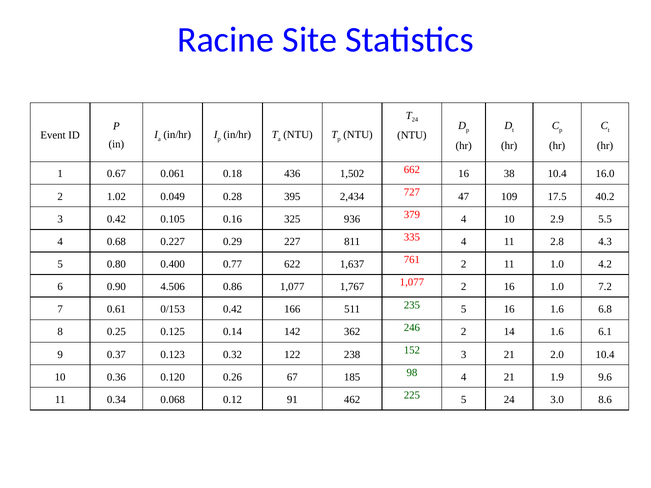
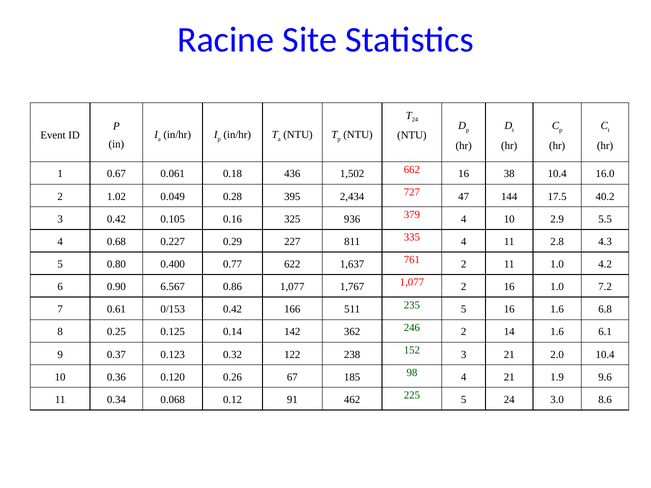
109: 109 -> 144 (509, 197)
4.506: 4.506 -> 6.567 (173, 287)
